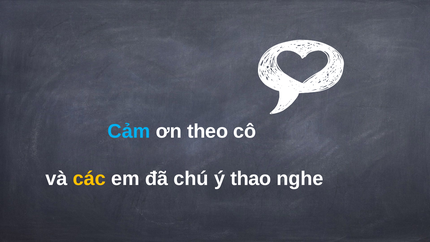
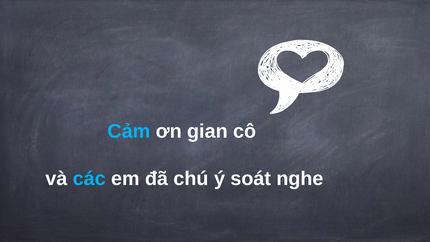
theo: theo -> gian (207, 131)
các colour: yellow -> light blue (89, 179)
thao: thao -> soát (251, 179)
